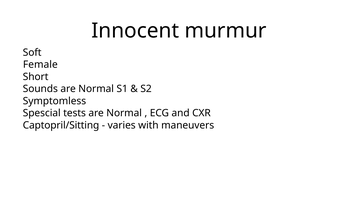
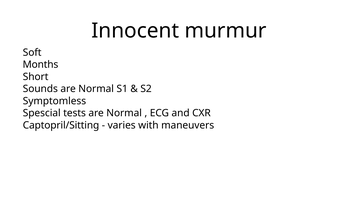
Female: Female -> Months (40, 64)
